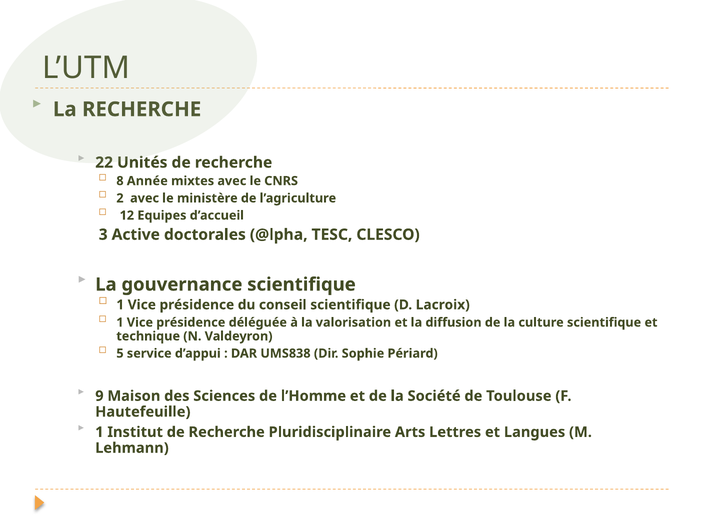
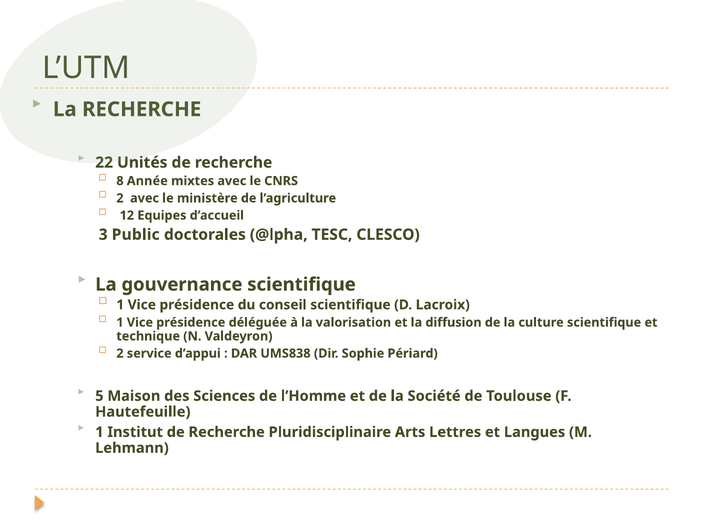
Active: Active -> Public (136, 235)
5: 5 -> 2 (120, 353)
9: 9 -> 5 (99, 396)
